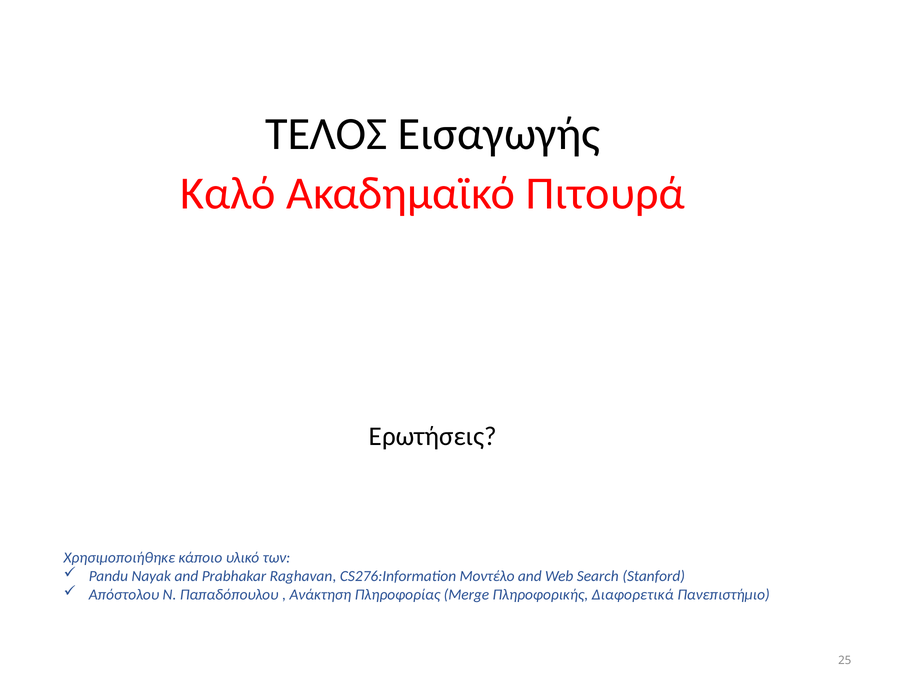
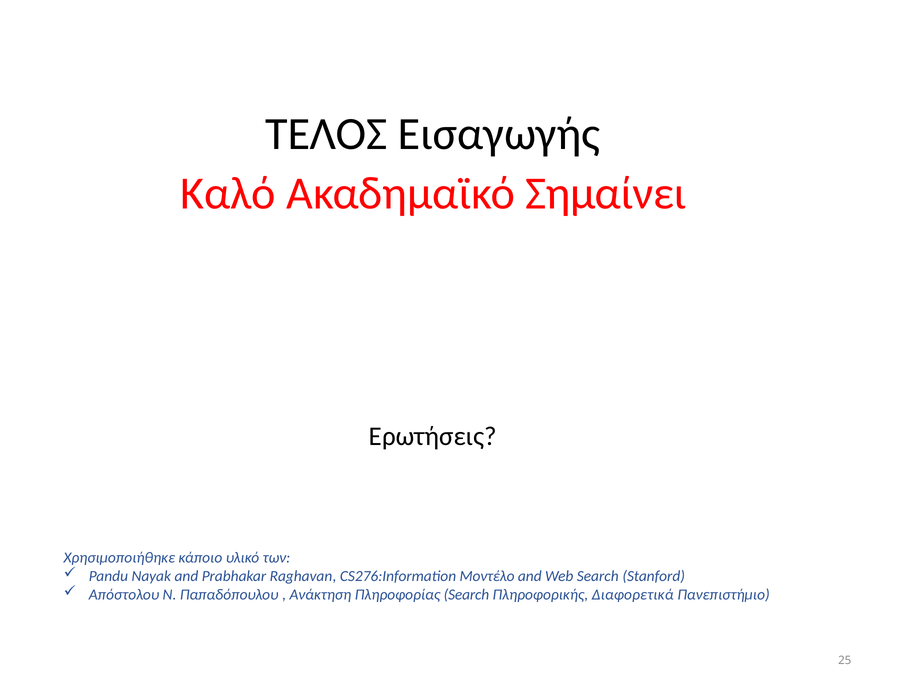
Πιτουρά: Πιτουρά -> Σημαίνει (606, 194)
Πληροφορίας Merge: Merge -> Search (466, 595)
